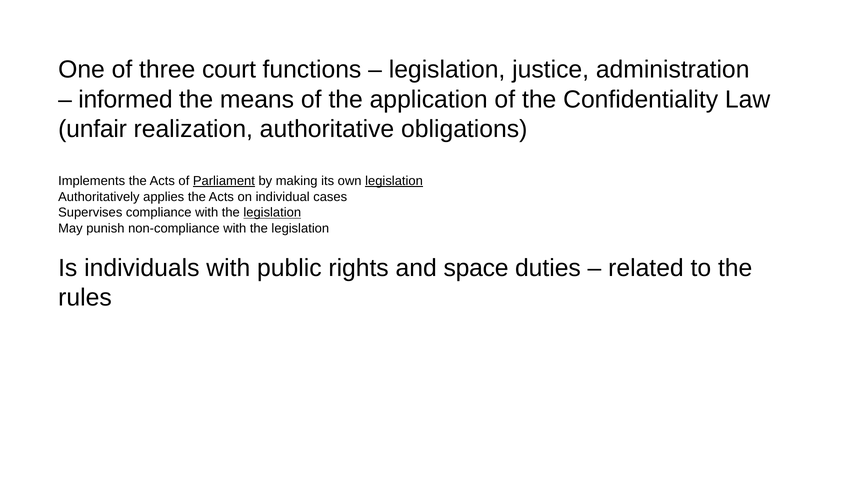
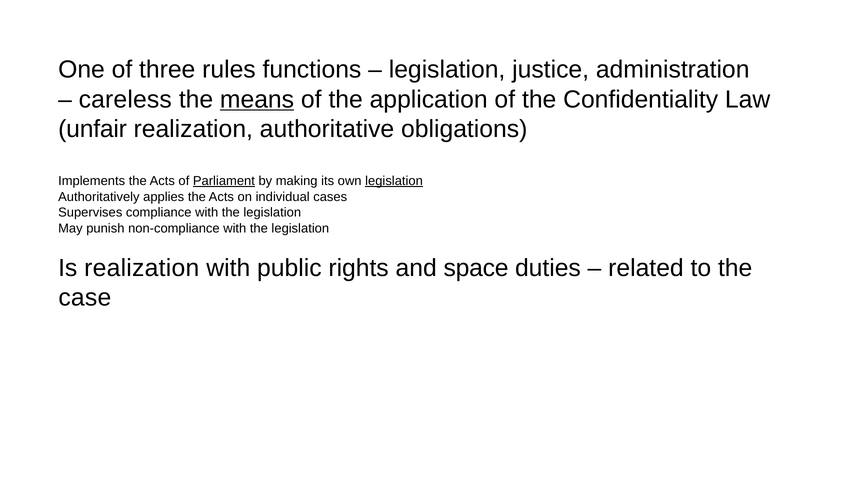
court: court -> rules (229, 70)
informed: informed -> careless (125, 99)
means underline: none -> present (257, 99)
legislation underline: present -> none (272, 212)
Is individuals: individuals -> realization (142, 268)
rules: rules -> case (85, 297)
